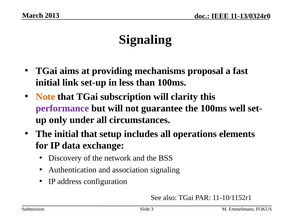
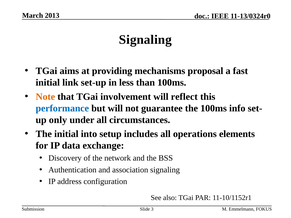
subscription: subscription -> involvement (126, 97)
clarity: clarity -> reflect (184, 97)
performance colour: purple -> blue (62, 108)
well: well -> info (237, 108)
initial that: that -> into (89, 134)
